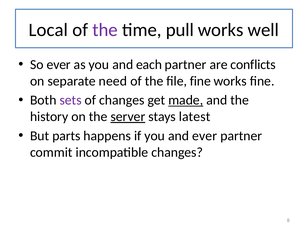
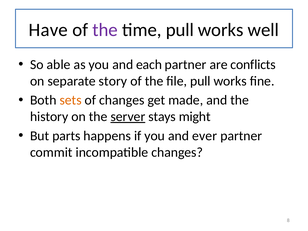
Local: Local -> Have (48, 30)
So ever: ever -> able (59, 65)
need: need -> story (113, 81)
file fine: fine -> pull (200, 81)
sets colour: purple -> orange (71, 100)
made underline: present -> none (186, 100)
latest: latest -> might (195, 117)
